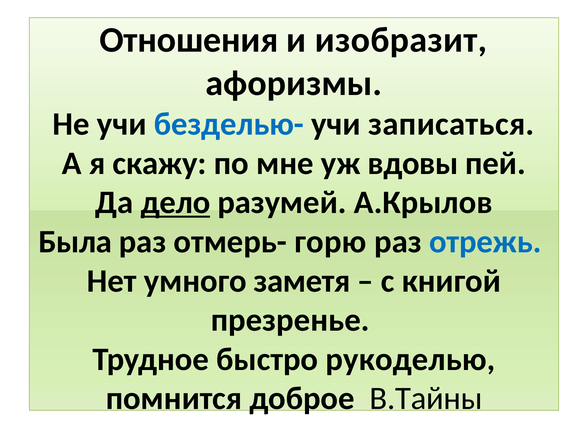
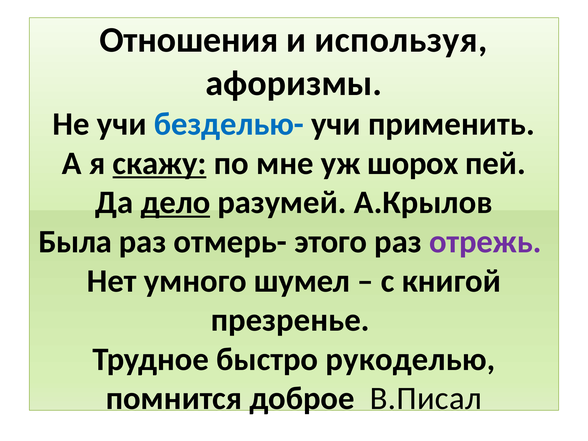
изобразит: изобразит -> используя (401, 40)
записаться: записаться -> применить (451, 124)
скажу underline: none -> present (160, 163)
вдовы: вдовы -> шорох (413, 163)
горю: горю -> этого (331, 242)
отрежь colour: blue -> purple (485, 242)
заметя: заметя -> шумел (302, 281)
В.Тайны: В.Тайны -> В.Писал (426, 399)
